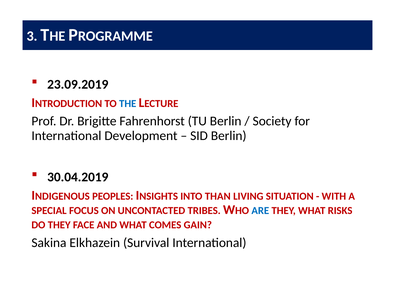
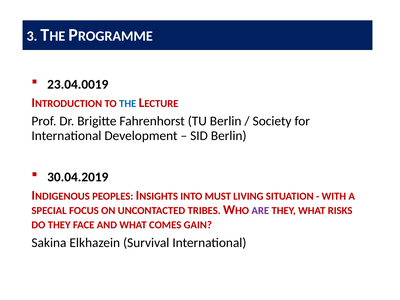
23.09.2019: 23.09.2019 -> 23.04.0019 (78, 84)
THAN: THAN -> MUST (218, 196)
ARE colour: blue -> purple (260, 211)
